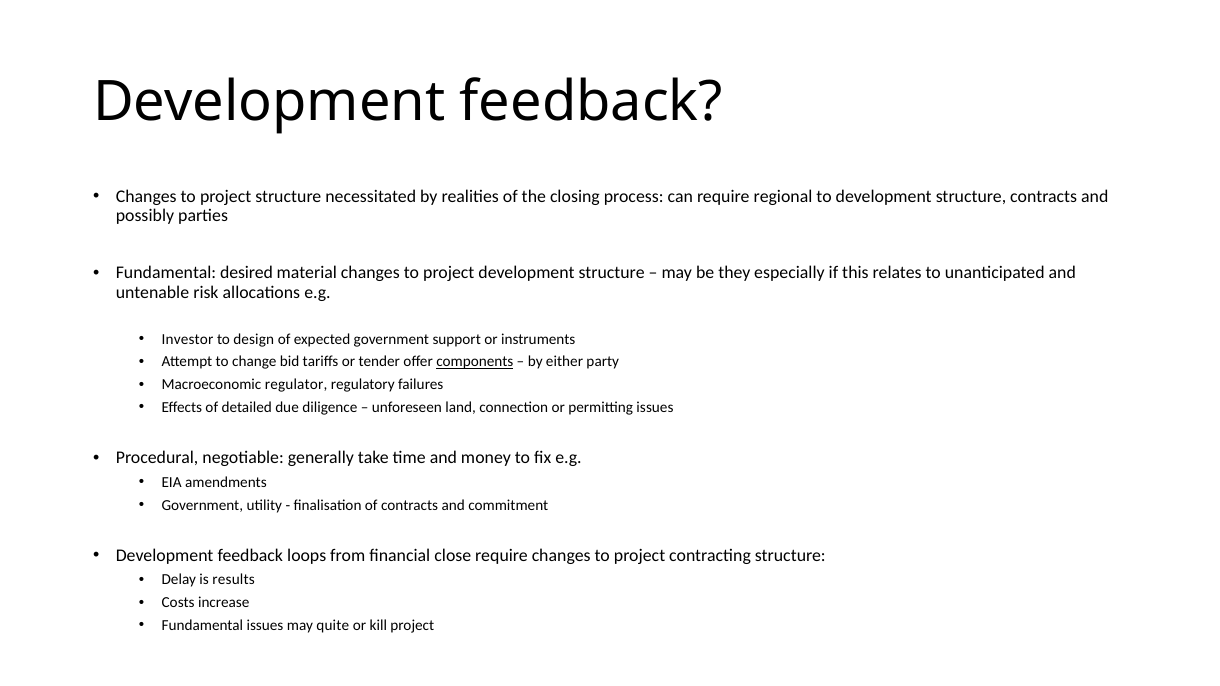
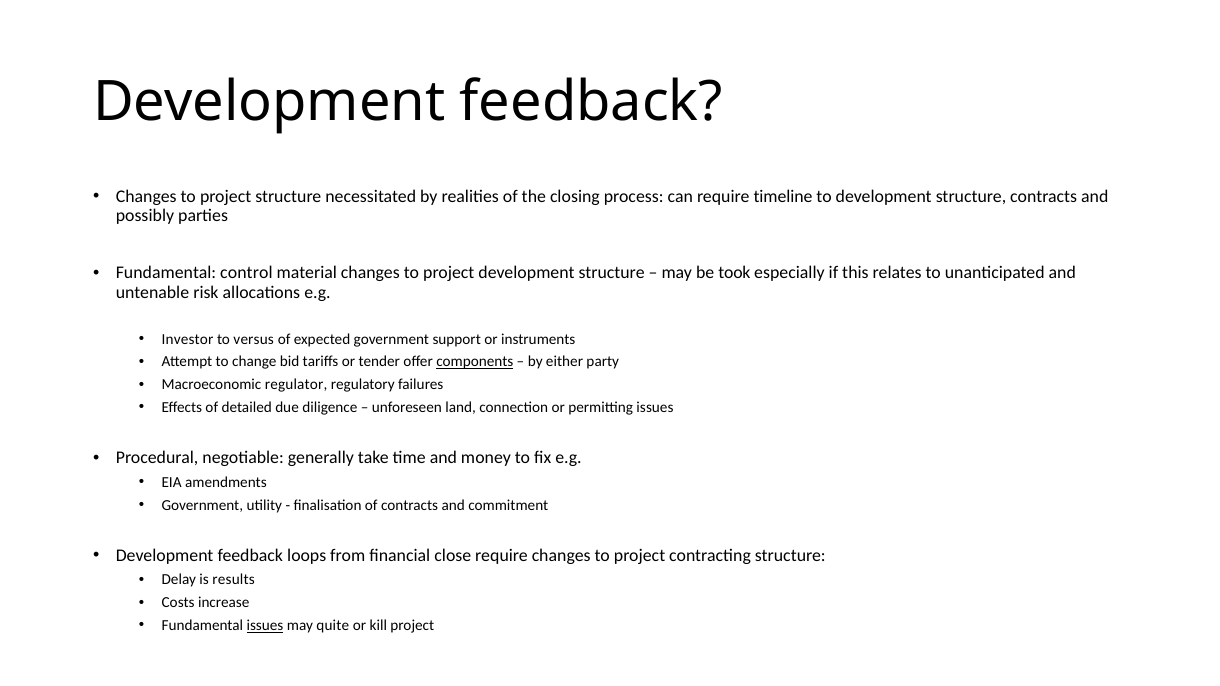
regional: regional -> timeline (783, 197)
desired: desired -> control (246, 273)
they: they -> took (734, 273)
design: design -> versus (254, 339)
issues underline: none -> present (265, 626)
